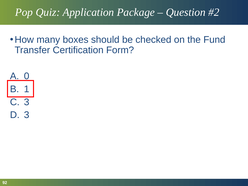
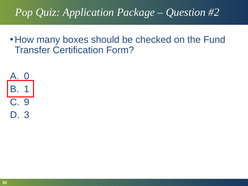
3: 3 -> 9 (27, 102)
